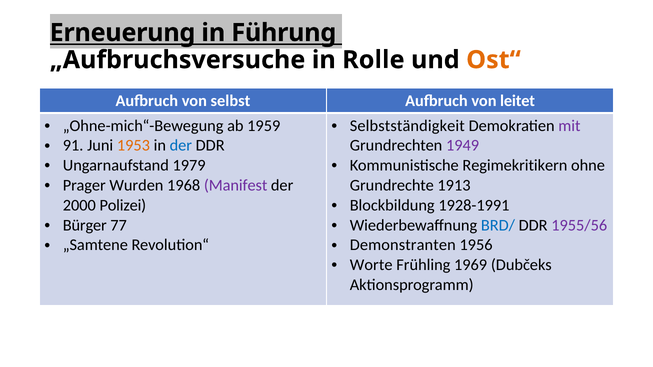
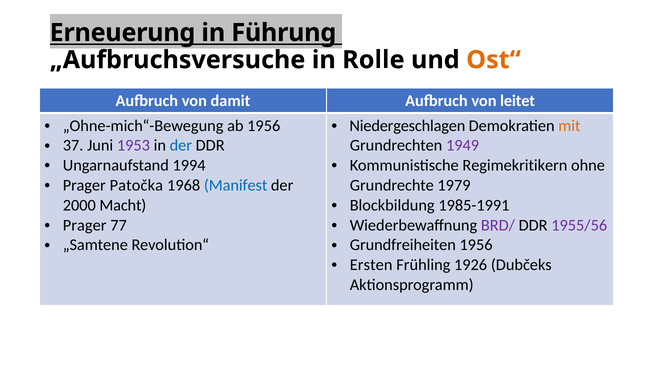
selbst: selbst -> damit (230, 101)
ab 1959: 1959 -> 1956 (264, 126)
Selbstständigkeit: Selbstständigkeit -> Niedergeschlagen (407, 126)
mit colour: purple -> orange (569, 126)
91: 91 -> 37 (73, 146)
1953 colour: orange -> purple (133, 146)
1979: 1979 -> 1994 (189, 166)
Wurden: Wurden -> Patočka (136, 186)
Manifest colour: purple -> blue (236, 186)
1913: 1913 -> 1979 (454, 186)
1928-1991: 1928-1991 -> 1985-1991 (474, 205)
Polizei: Polizei -> Macht (123, 205)
Bürger: Bürger -> Prager (85, 225)
BRD/ colour: blue -> purple (498, 225)
Demonstranten: Demonstranten -> Grundfreiheiten (403, 245)
Worte: Worte -> Ersten (371, 265)
1969: 1969 -> 1926 (471, 265)
